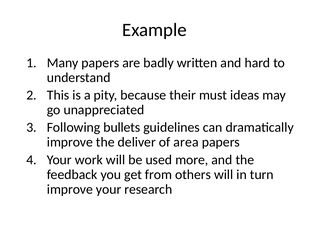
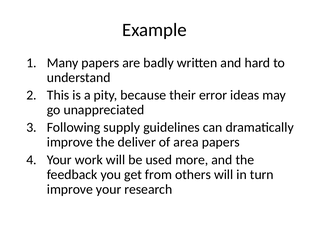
must: must -> error (213, 95)
bullets: bullets -> supply (122, 128)
